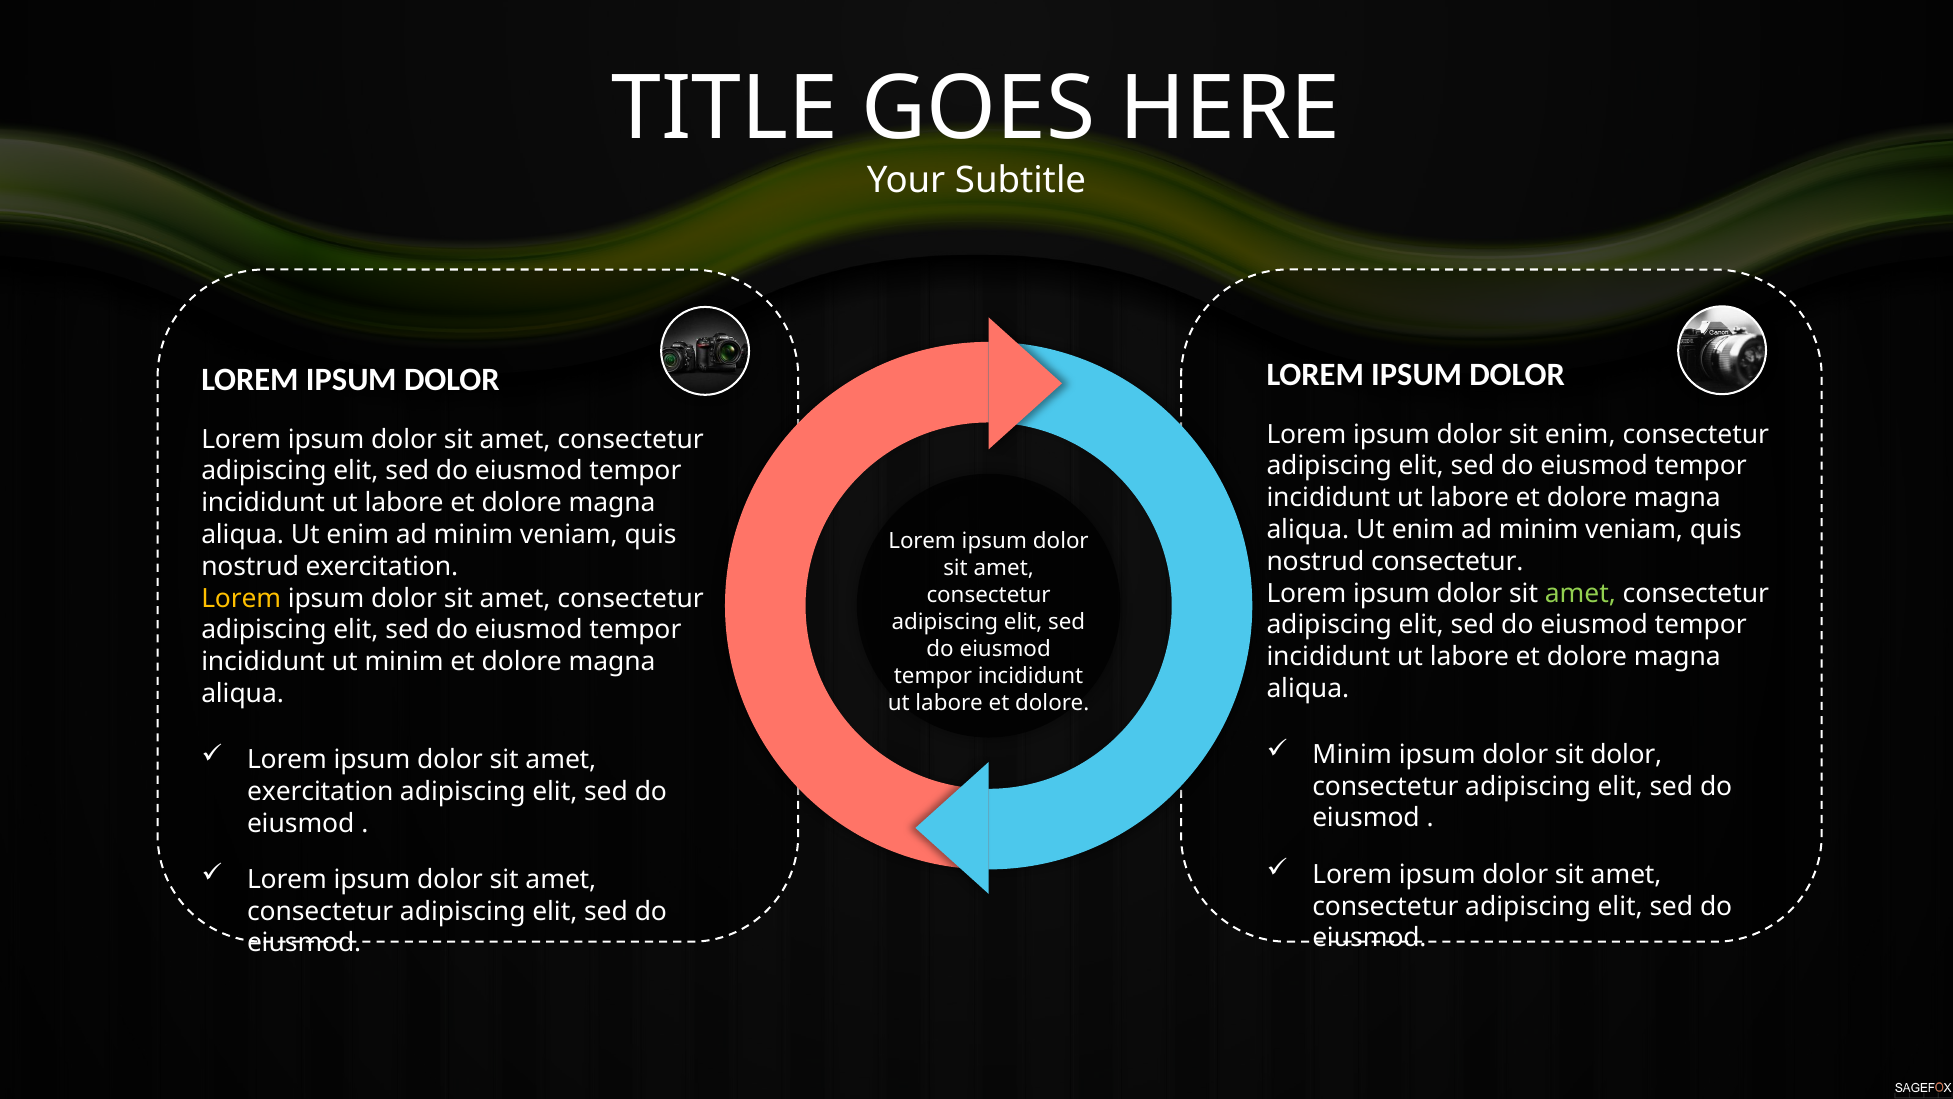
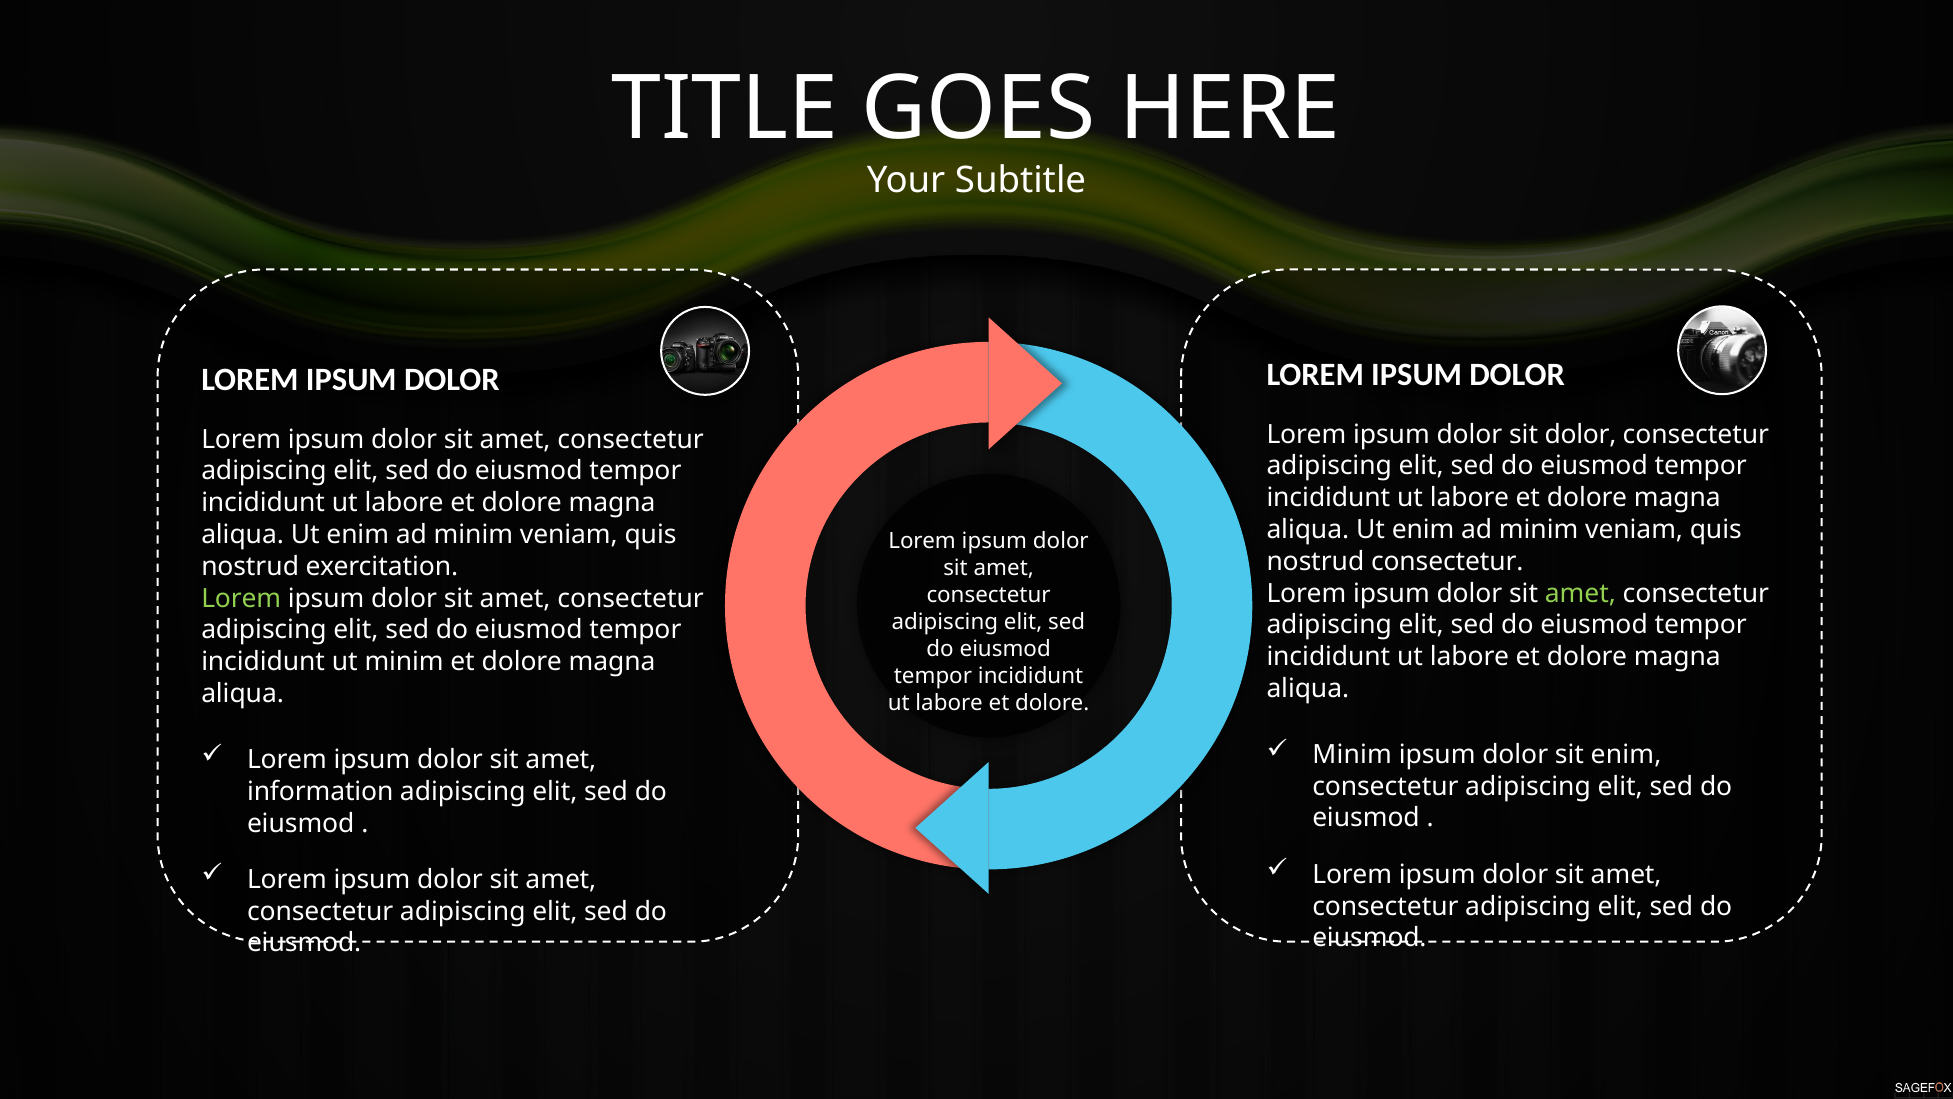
sit enim: enim -> dolor (1580, 434)
Lorem colour: yellow -> light green (241, 598)
sit dolor: dolor -> enim (1626, 754)
exercitation: exercitation -> information (320, 791)
